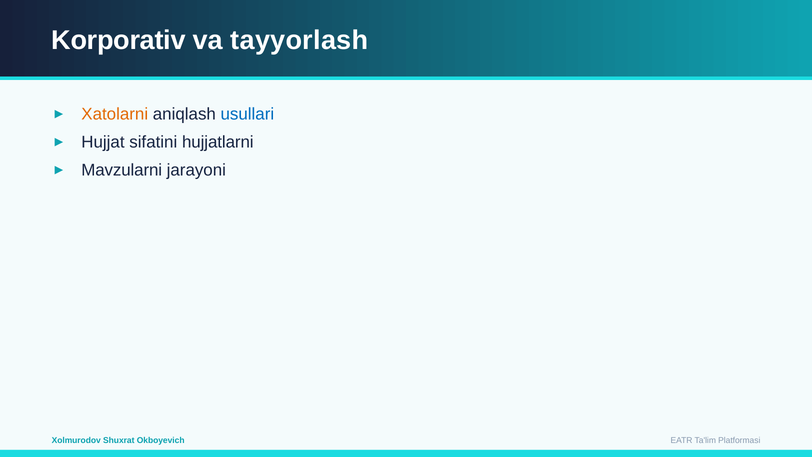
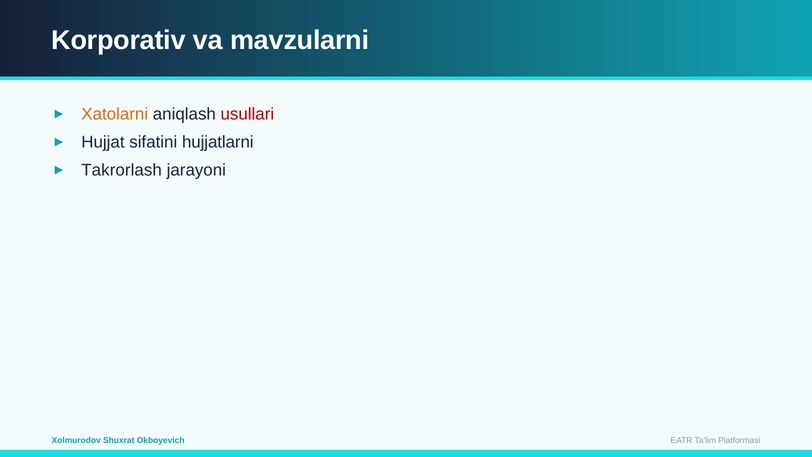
tayyorlash: tayyorlash -> mavzularni (300, 40)
usullari colour: blue -> red (247, 114)
Mavzularni: Mavzularni -> Takrorlash (122, 170)
